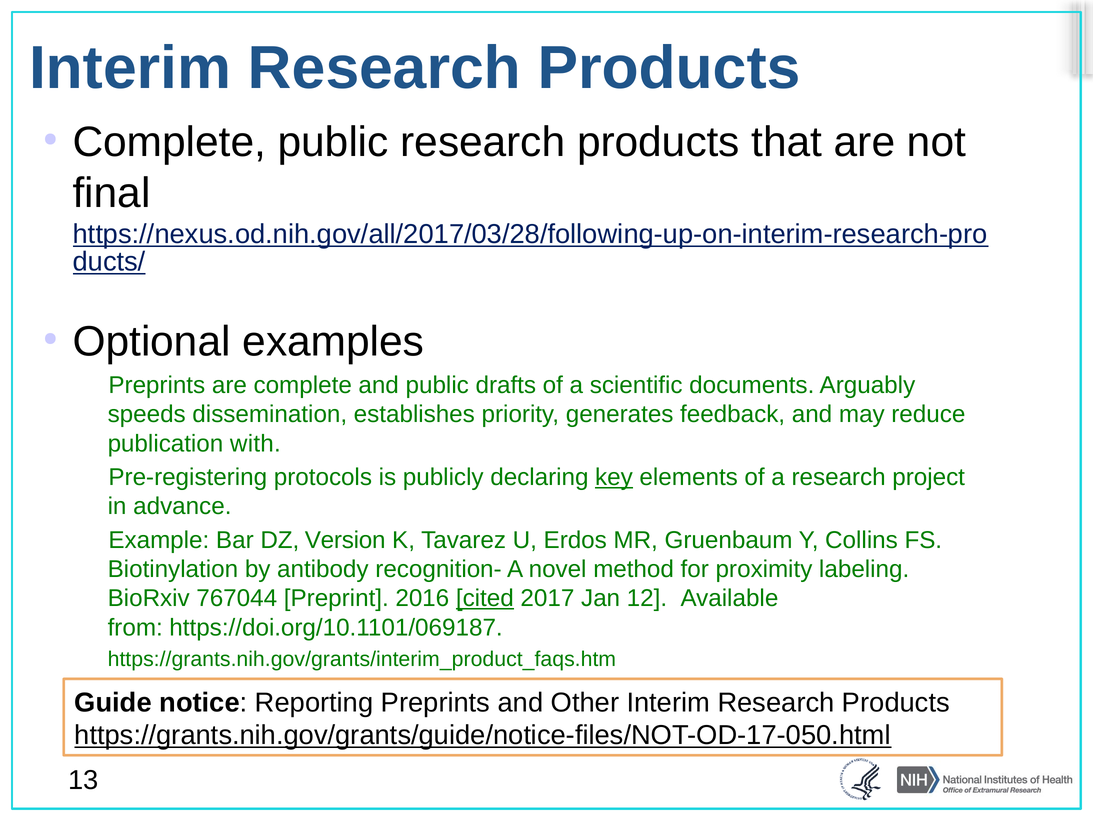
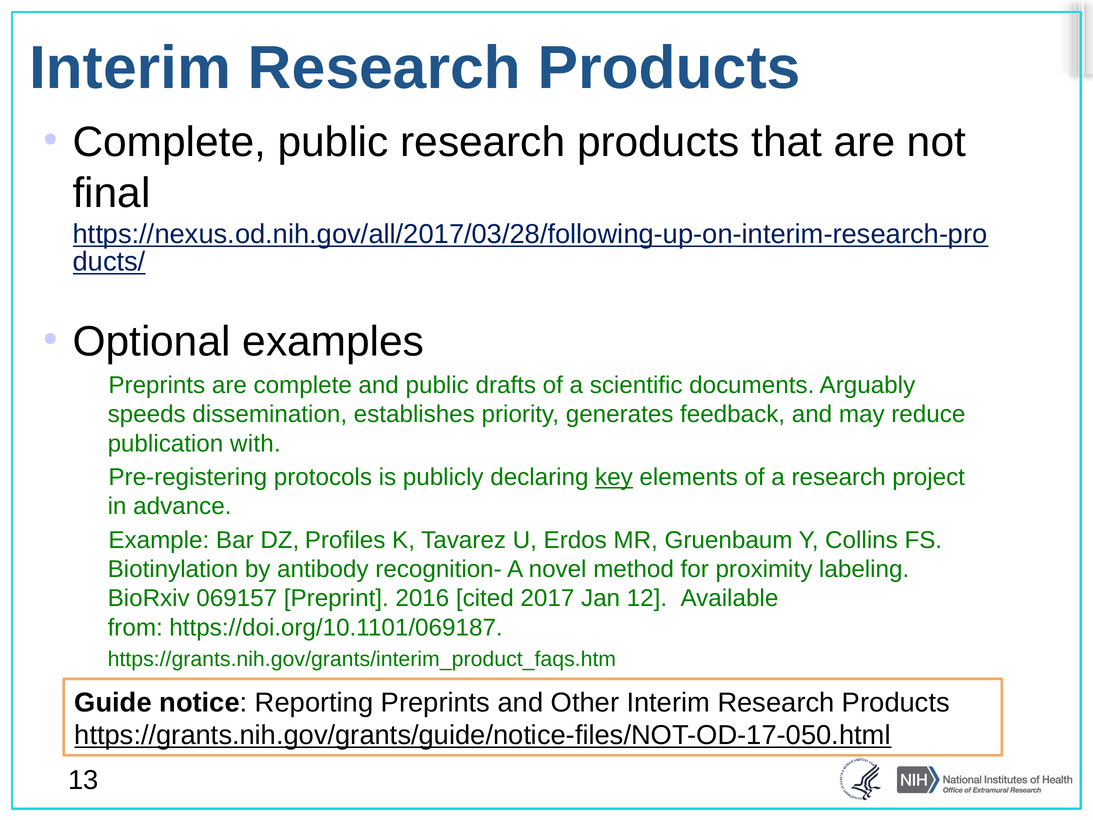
Version: Version -> Profiles (345, 540)
767044: 767044 -> 069157 (237, 598)
cited underline: present -> none (485, 598)
